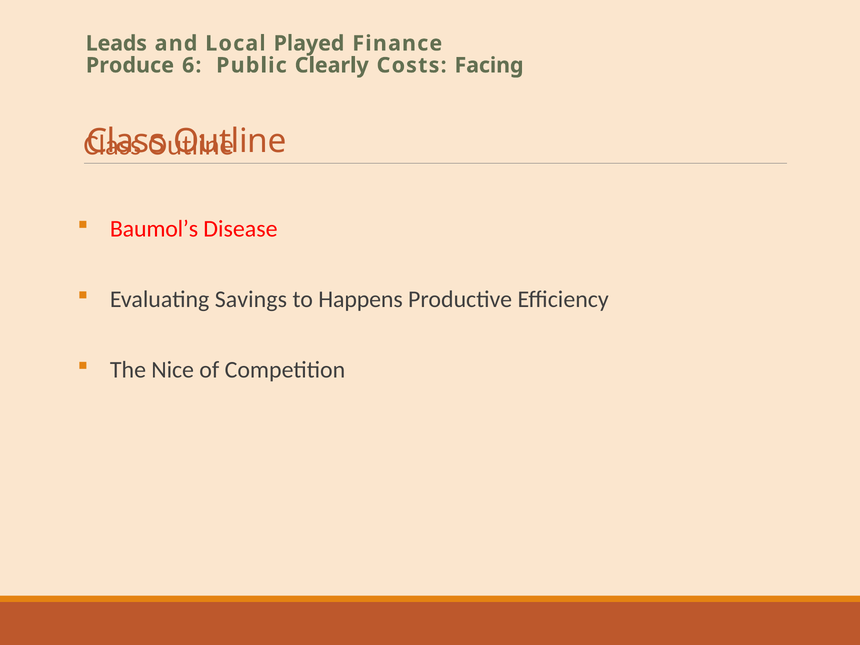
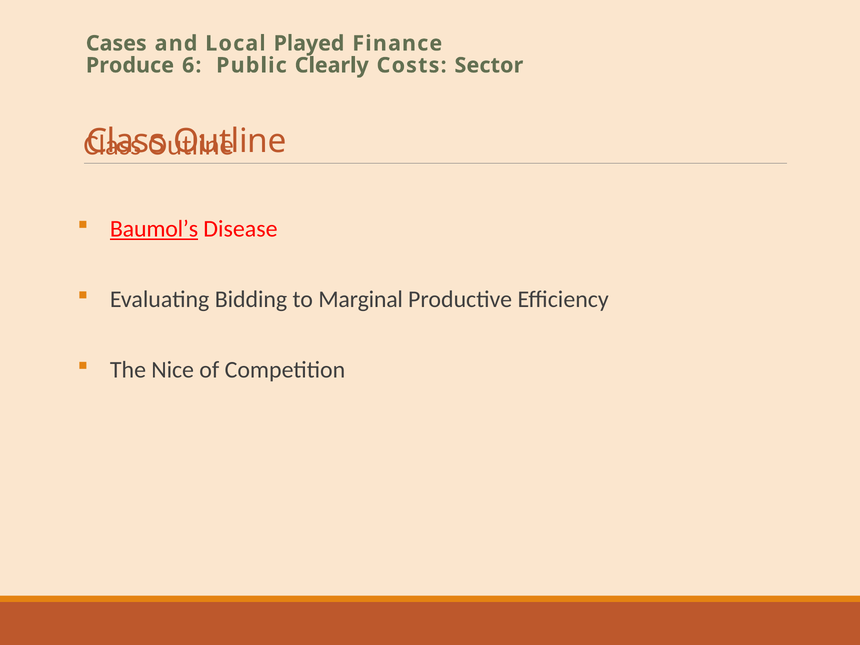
Leads: Leads -> Cases (116, 43)
Facing: Facing -> Sector (489, 65)
Baumol’s underline: none -> present (154, 229)
Savings: Savings -> Bidding (251, 299)
Happens: Happens -> Marginal (361, 299)
